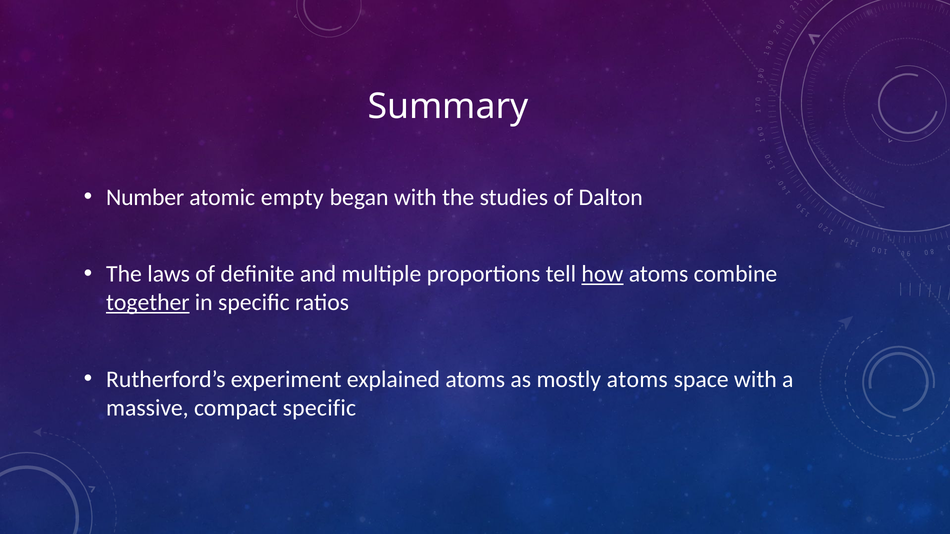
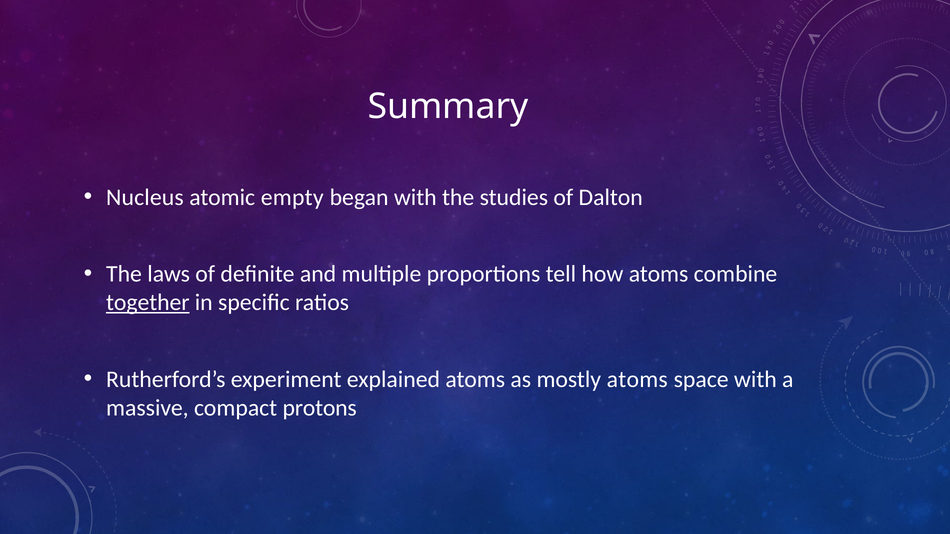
Number: Number -> Nucleus (145, 197)
how underline: present -> none (602, 274)
compact specific: specific -> protons (320, 408)
